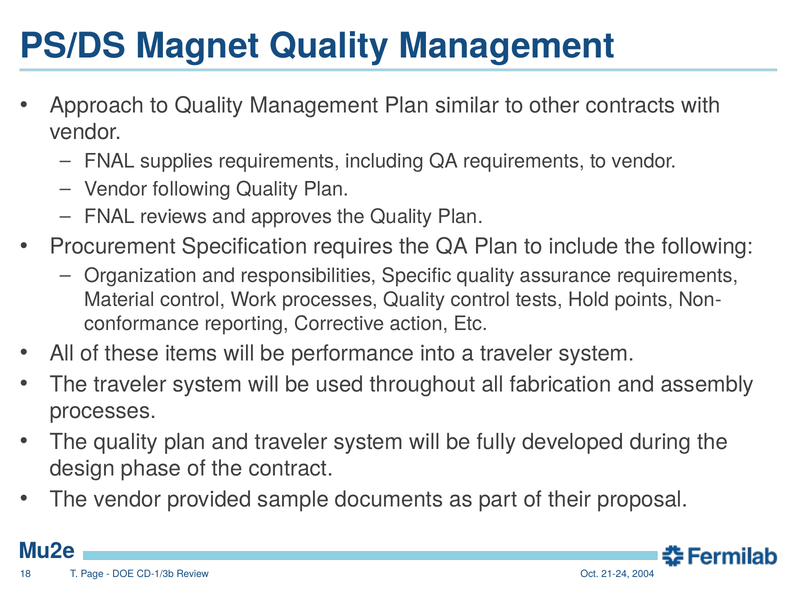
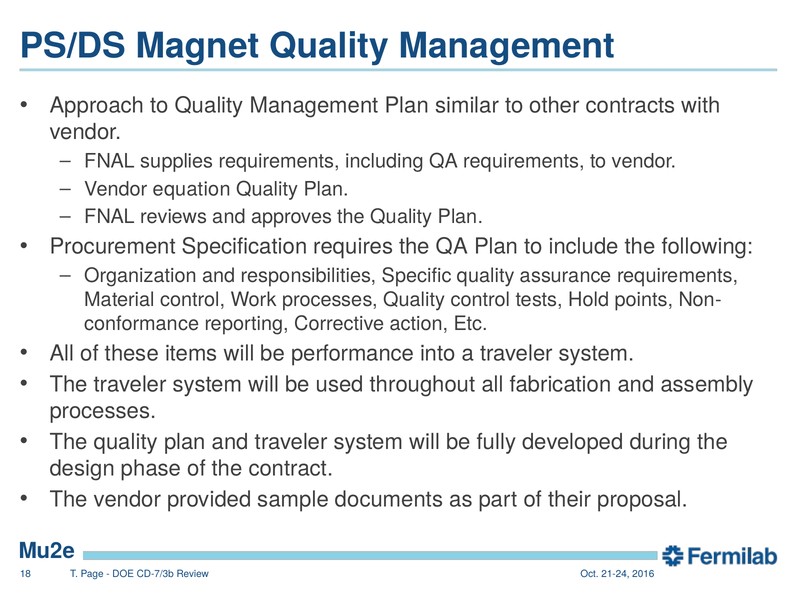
Vendor following: following -> equation (192, 189)
CD-1/3b: CD-1/3b -> CD-7/3b (155, 573)
2004: 2004 -> 2016 (643, 573)
